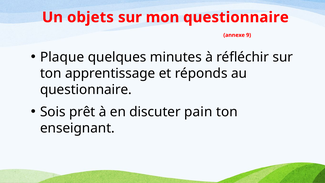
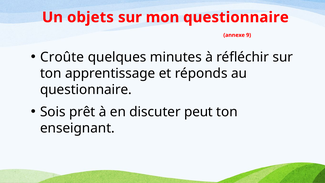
Plaque: Plaque -> Croûte (62, 57)
pain: pain -> peut (198, 112)
